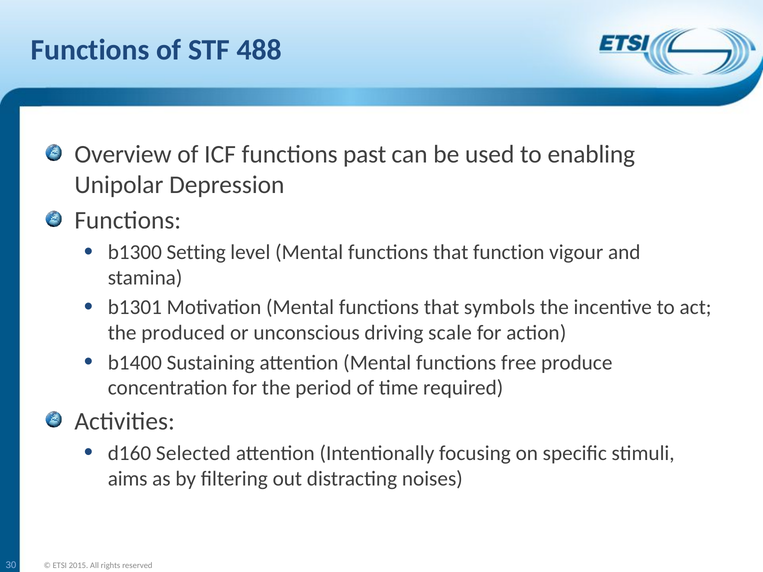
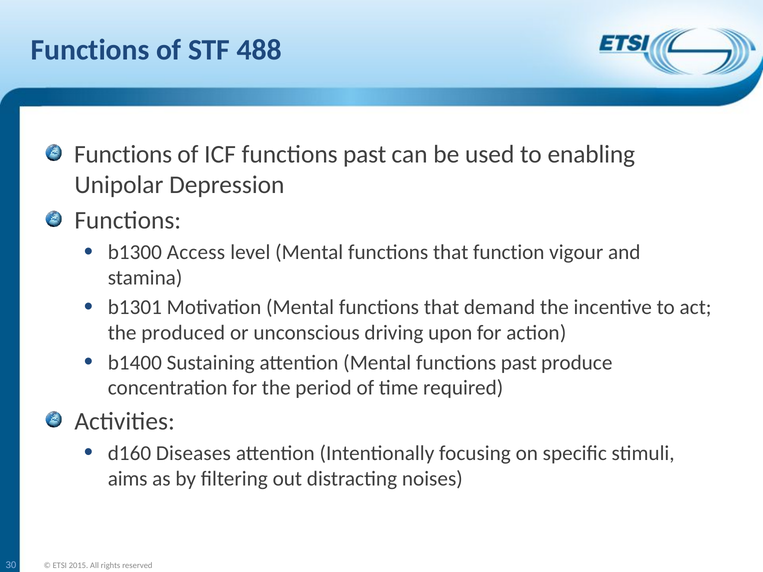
Overview: Overview -> Functions (123, 154)
Setting: Setting -> Access (196, 252)
symbols: symbols -> demand (500, 308)
scale: scale -> upon (450, 333)
Mental functions free: free -> past (519, 363)
Selected: Selected -> Diseases (193, 453)
